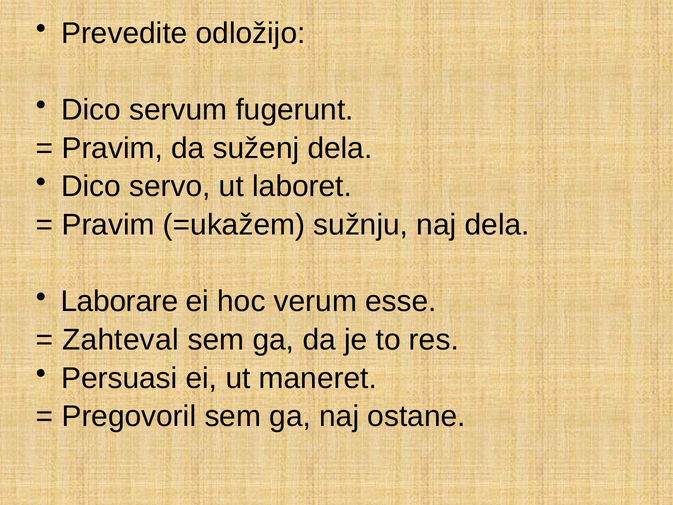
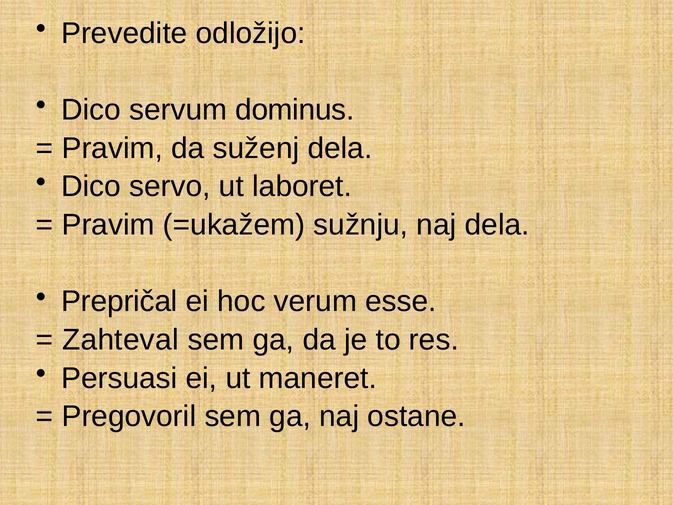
fugerunt: fugerunt -> dominus (295, 110)
Laborare: Laborare -> Prepričal (119, 301)
